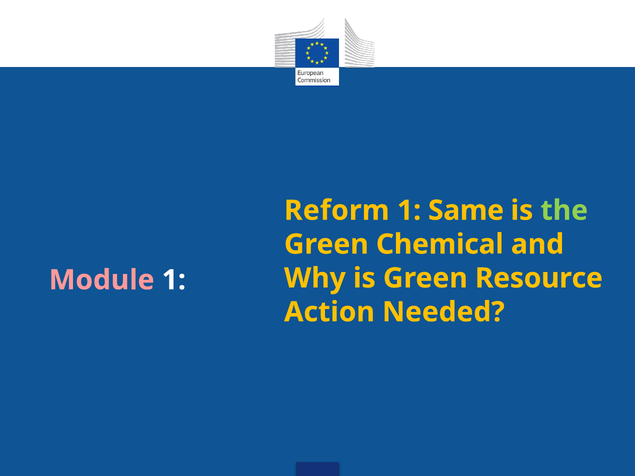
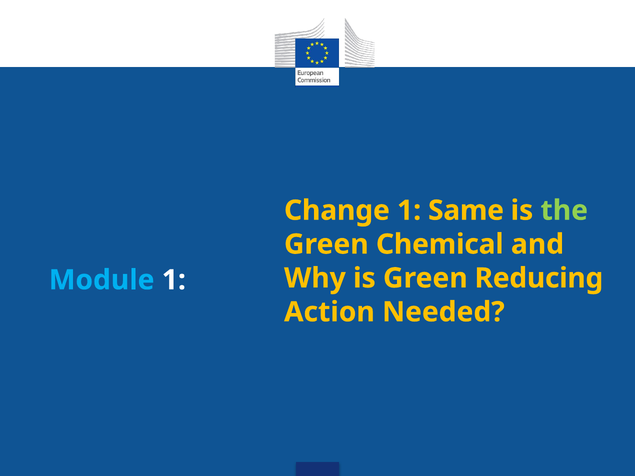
Reform: Reform -> Change (337, 211)
Resource: Resource -> Reducing (539, 278)
Module colour: pink -> light blue (102, 280)
